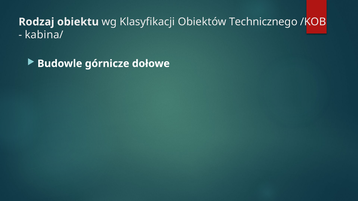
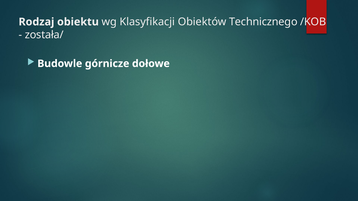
kabina/: kabina/ -> została/ (44, 35)
